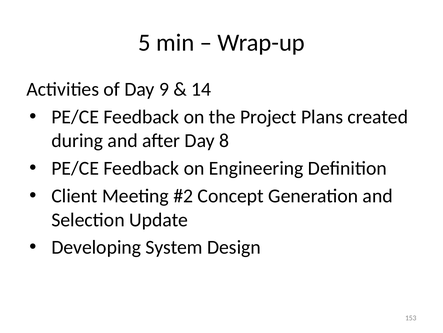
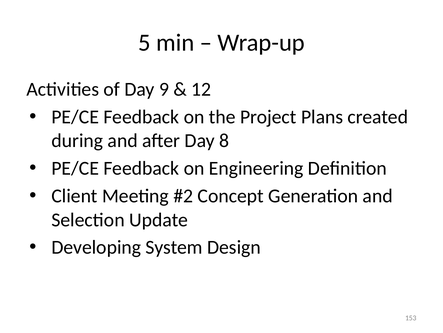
14: 14 -> 12 (201, 89)
